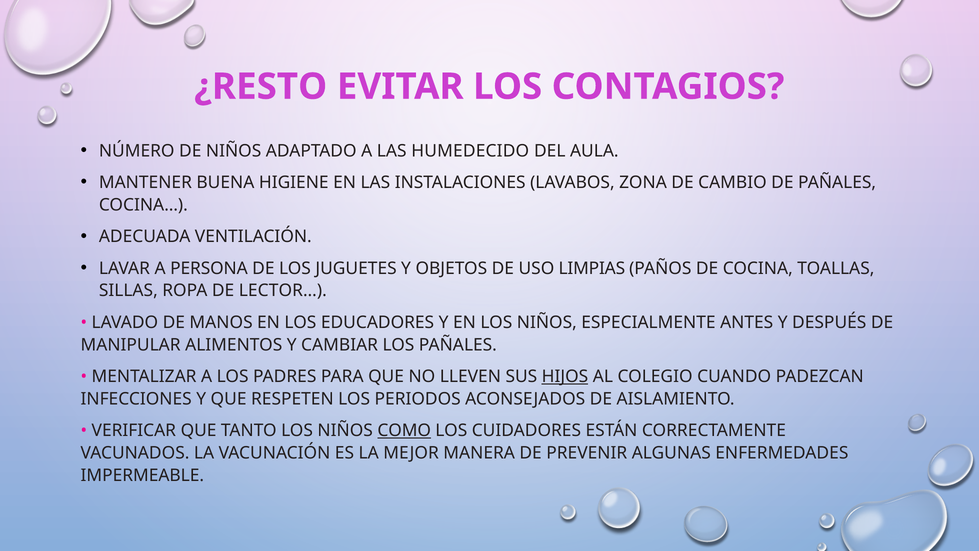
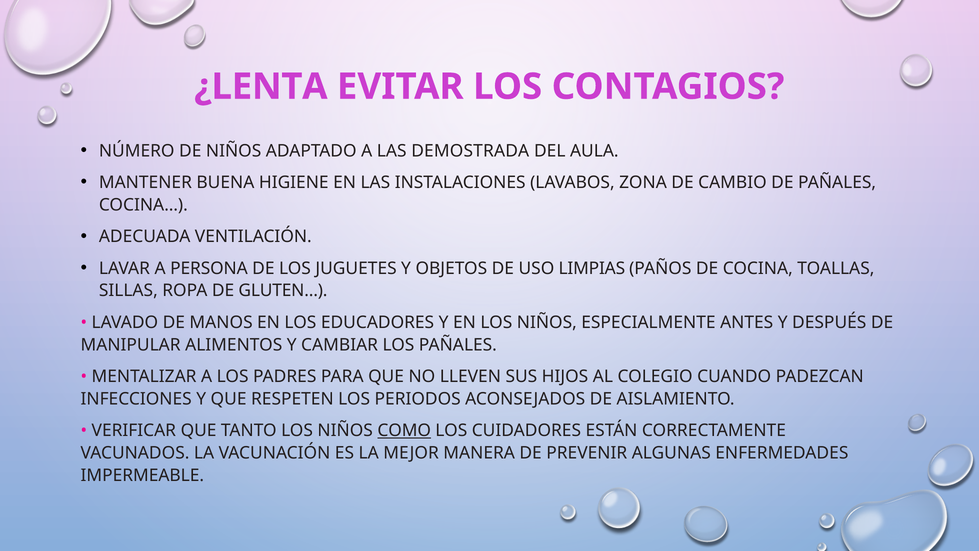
¿RESTO: ¿RESTO -> ¿LENTA (261, 87)
HUMEDECIDO: HUMEDECIDO -> DEMOSTRADA (470, 151)
LECTOR…: LECTOR… -> GLUTEN… (283, 291)
HIJOS underline: present -> none (565, 376)
